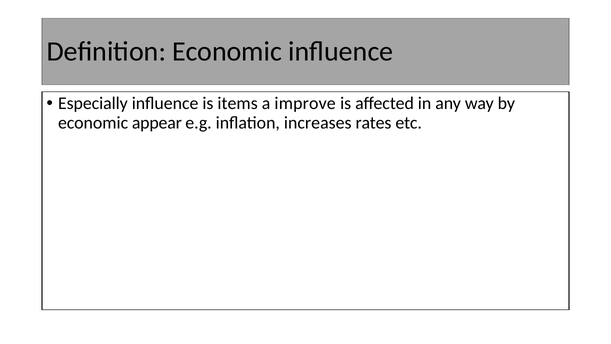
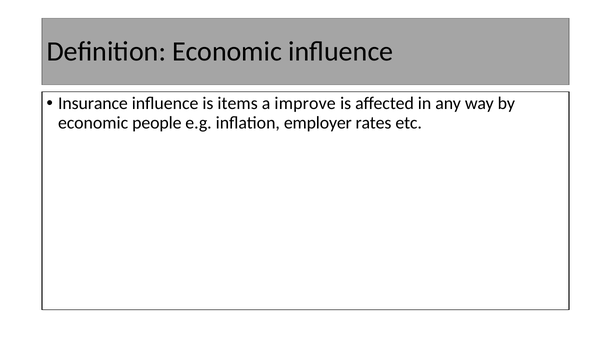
Especially: Especially -> Insurance (93, 103)
appear: appear -> people (157, 123)
increases: increases -> employer (318, 123)
